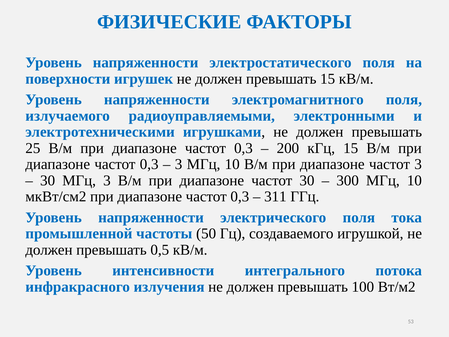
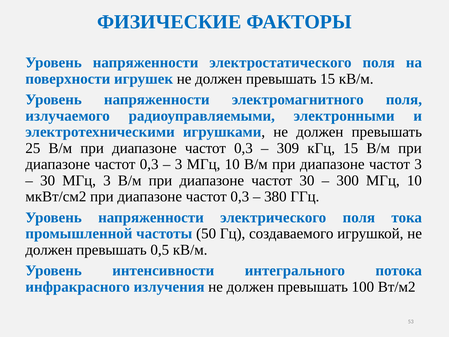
200: 200 -> 309 (288, 148)
311: 311 -> 380 (275, 196)
